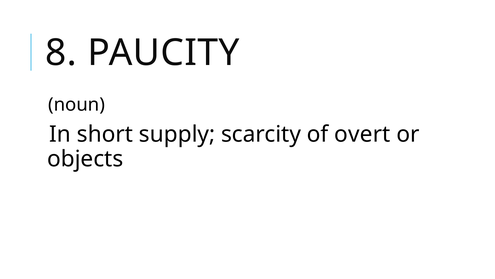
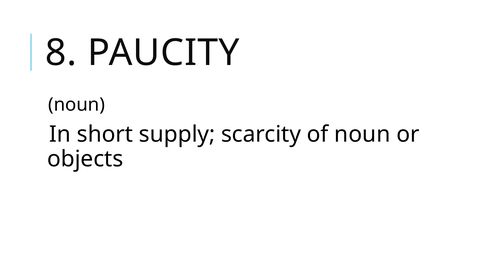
of overt: overt -> noun (362, 134)
